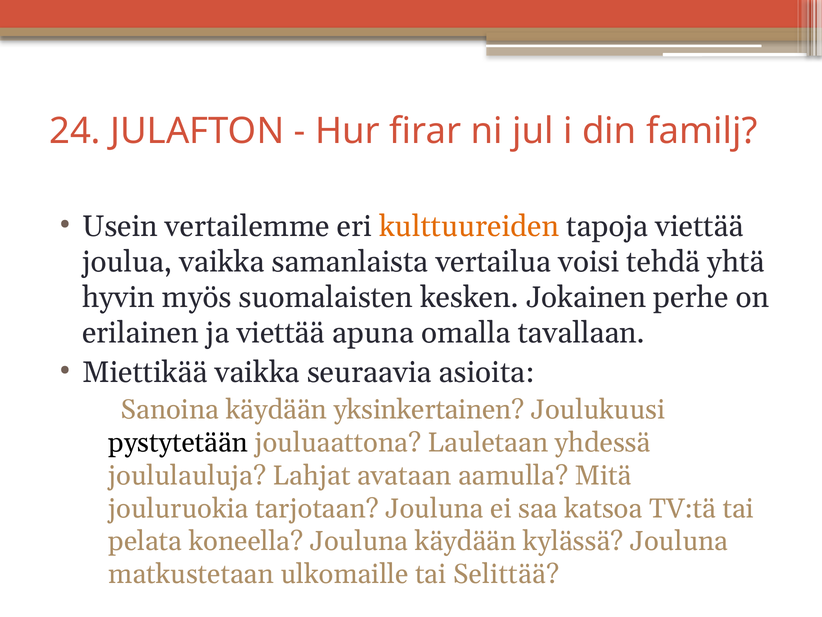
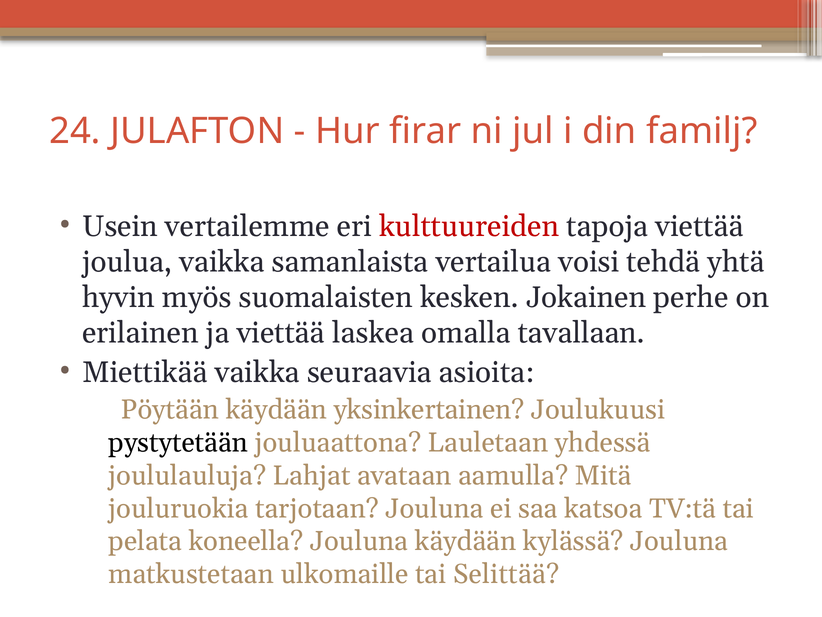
kulttuureiden colour: orange -> red (469, 226)
apuna: apuna -> laskea (373, 333)
Sanoina: Sanoina -> Pöytään (170, 409)
